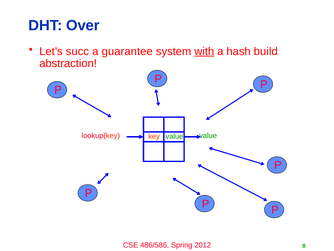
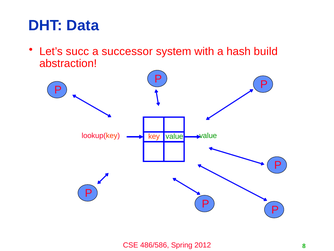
Over: Over -> Data (83, 25)
guarantee: guarantee -> successor (127, 51)
with underline: present -> none (204, 51)
